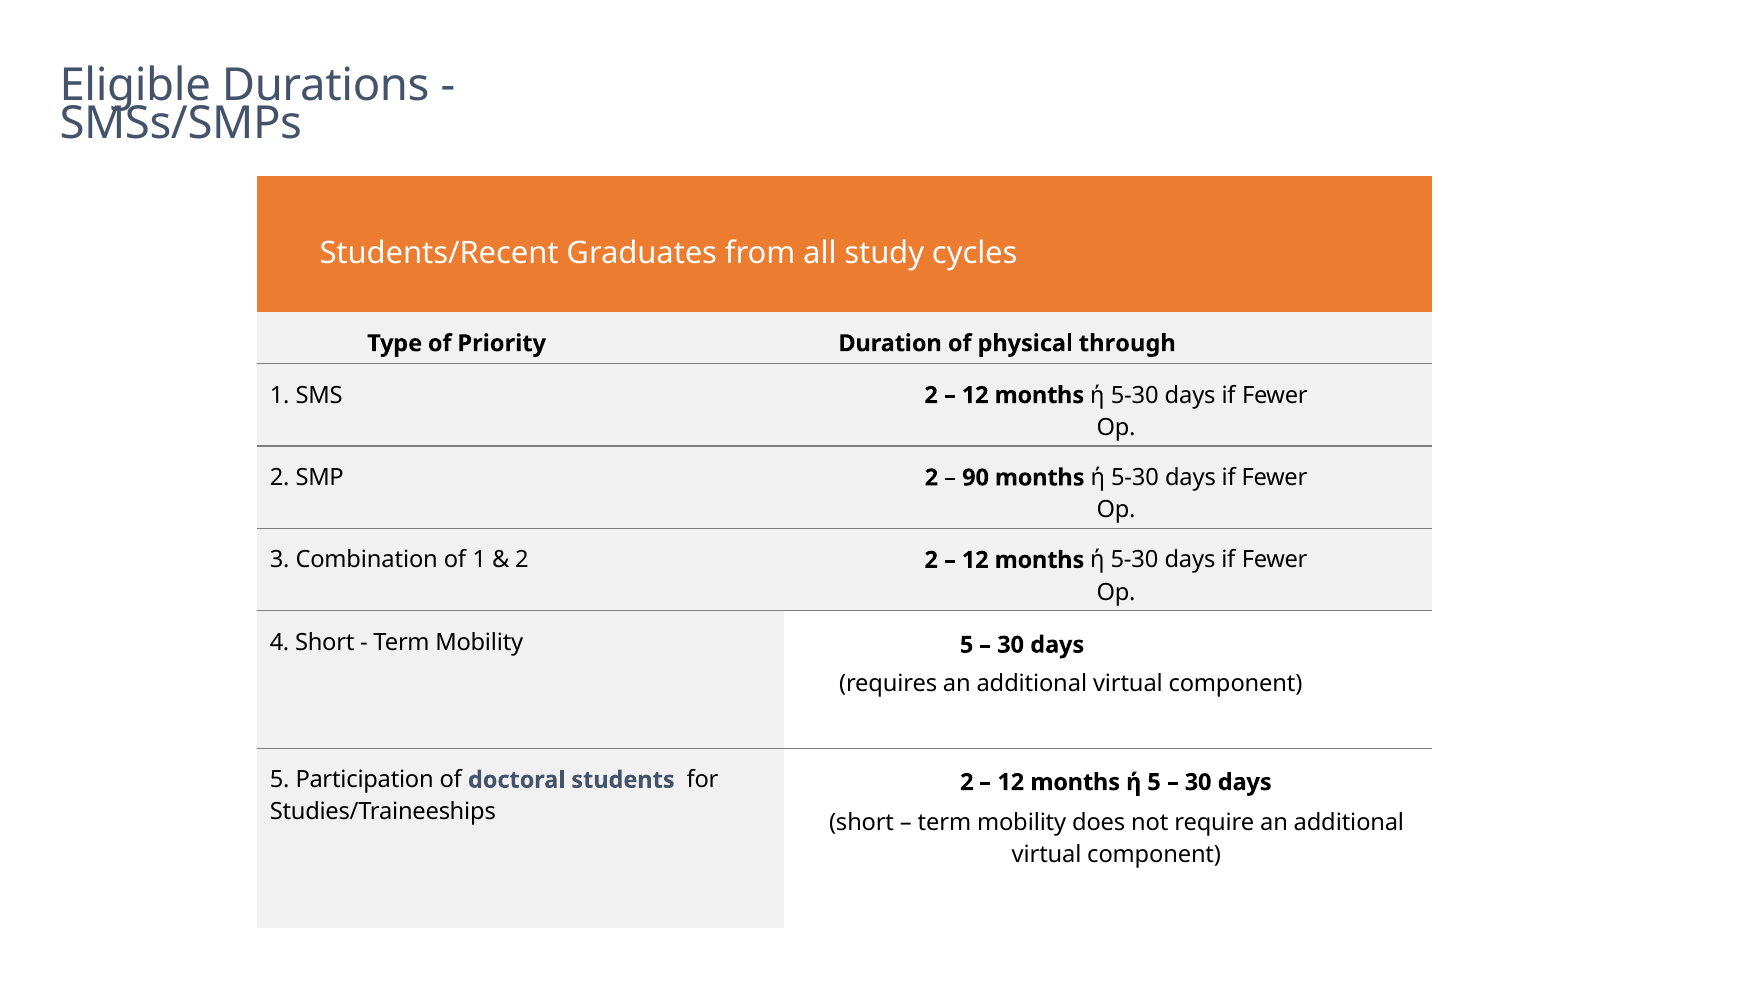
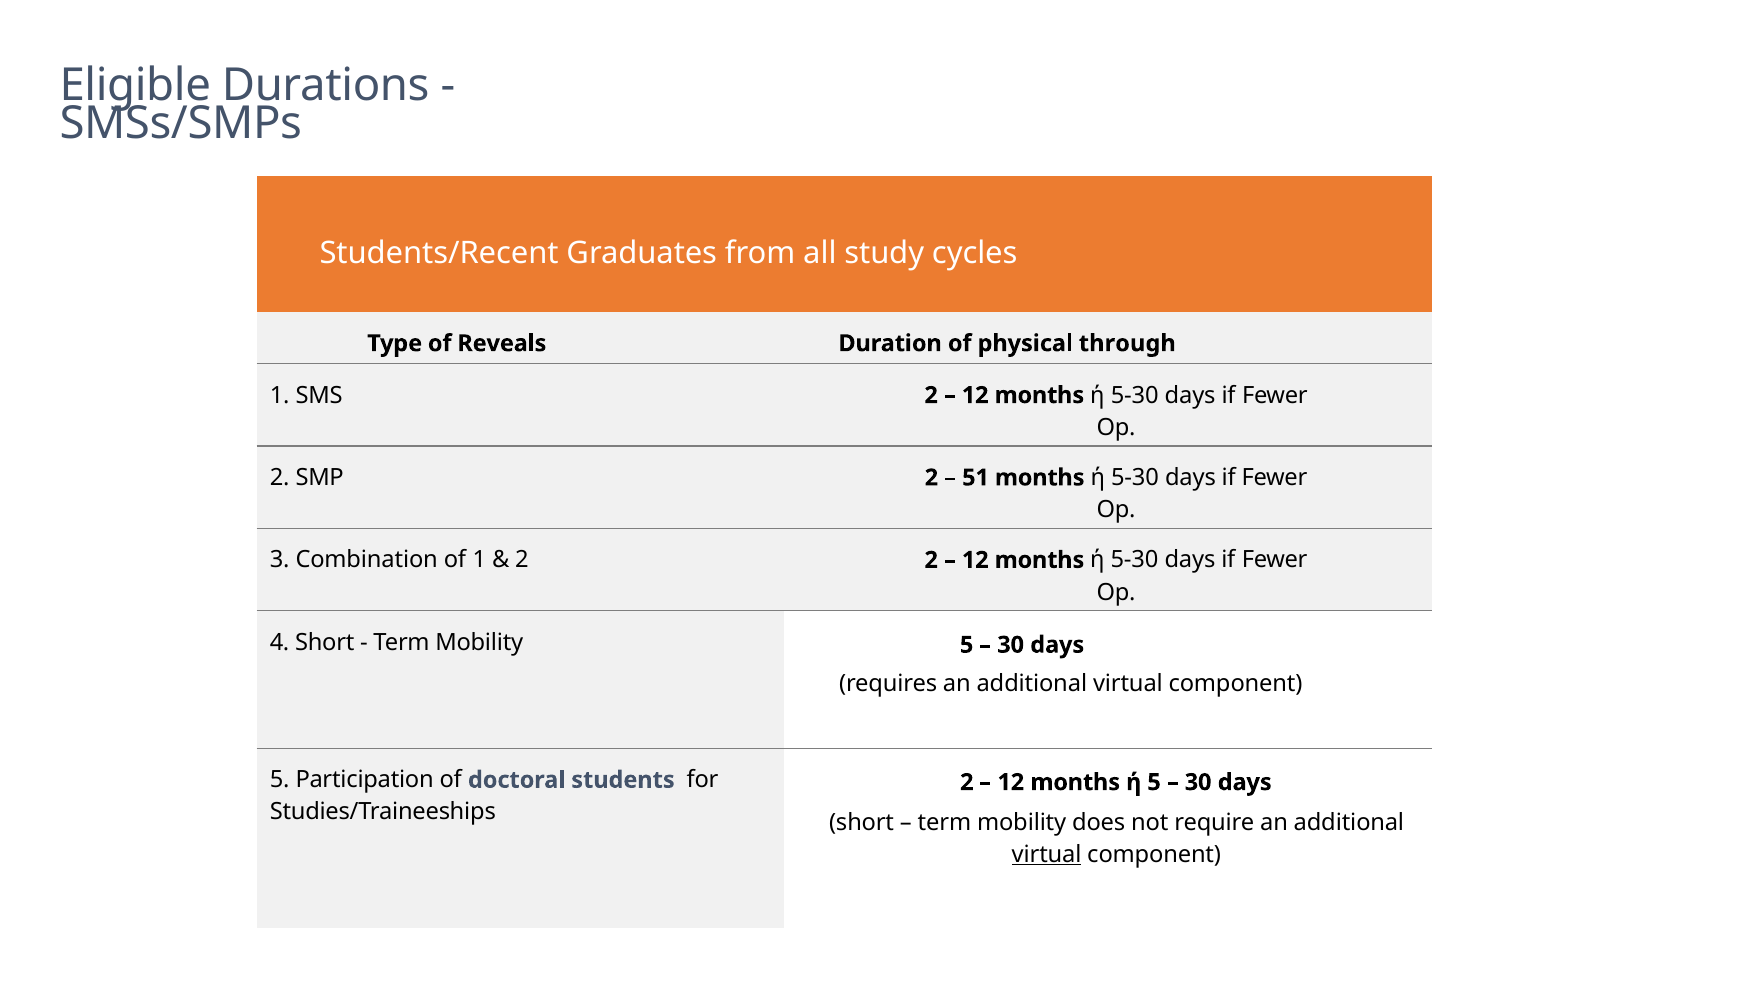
Priority: Priority -> Reveals (502, 343)
90: 90 -> 51 (976, 478)
virtual underline: none -> present (1047, 854)
